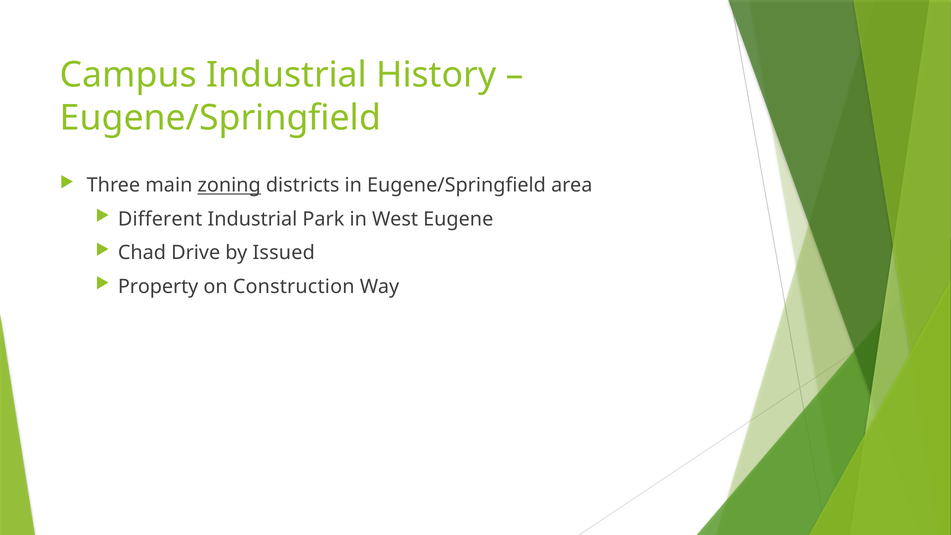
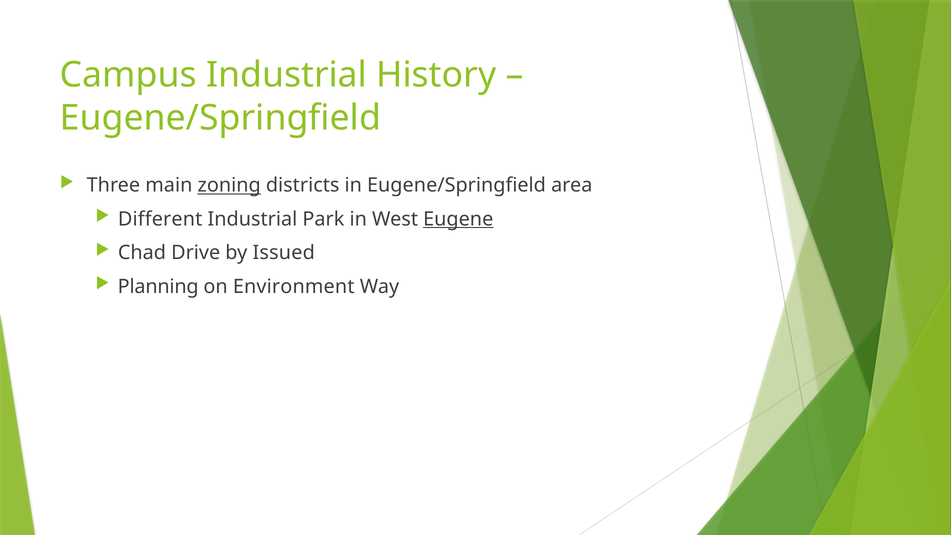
Eugene underline: none -> present (458, 219)
Property: Property -> Planning (158, 286)
Construction: Construction -> Environment (294, 286)
